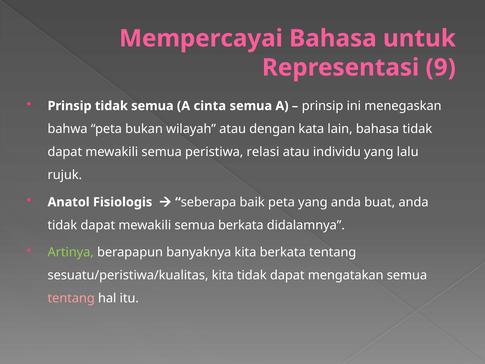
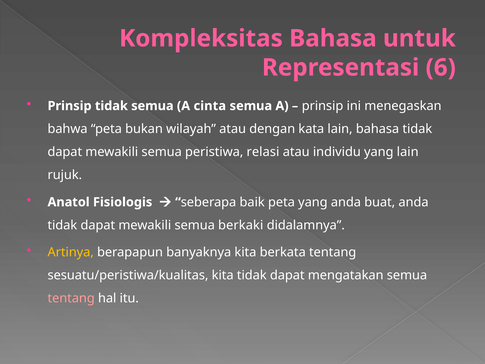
Mempercayai: Mempercayai -> Kompleksitas (201, 38)
9: 9 -> 6 (441, 68)
yang lalu: lalu -> lain (408, 152)
semua berkata: berkata -> berkaki (241, 225)
Artinya colour: light green -> yellow (71, 252)
